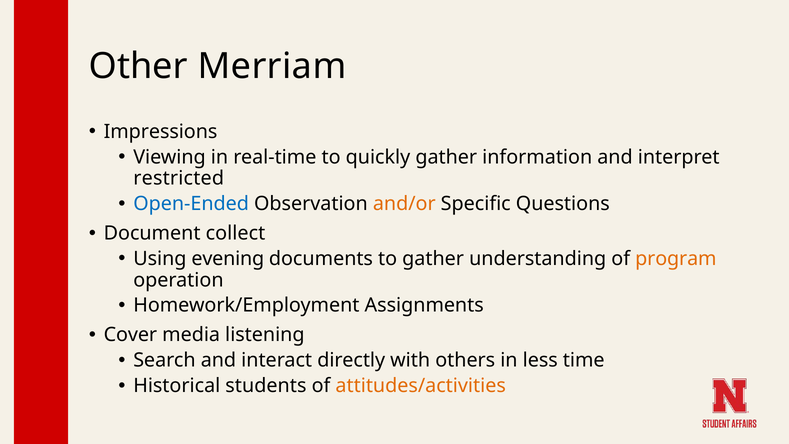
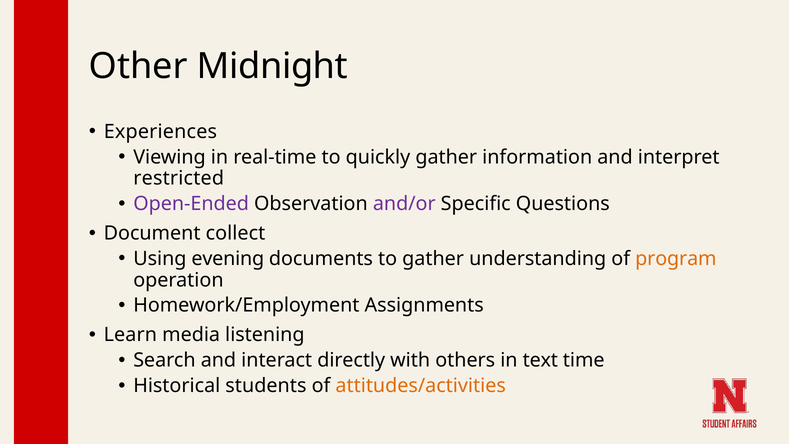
Merriam: Merriam -> Midnight (272, 66)
Impressions: Impressions -> Experiences (160, 132)
Open-Ended colour: blue -> purple (191, 204)
and/or colour: orange -> purple (404, 204)
Cover: Cover -> Learn (130, 335)
less: less -> text (540, 360)
